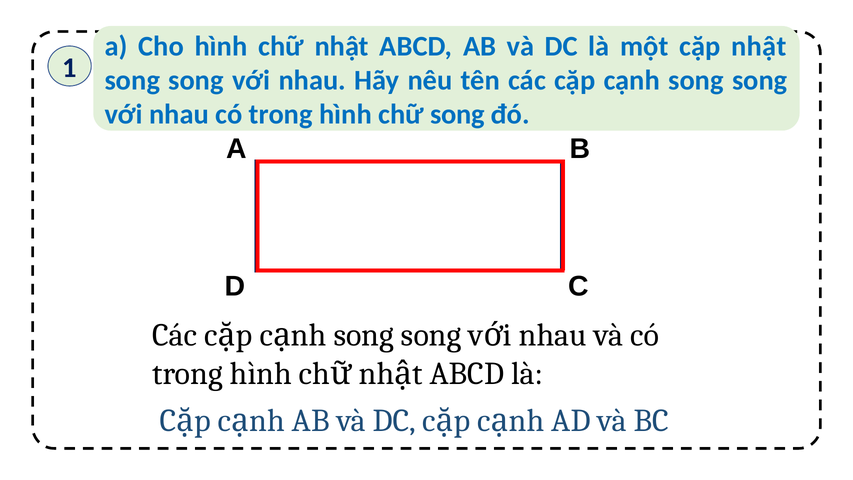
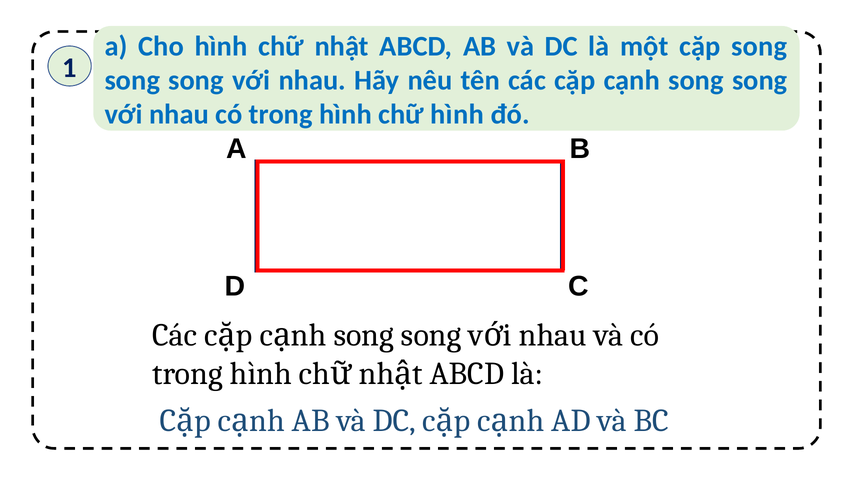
cặp nhật: nhật -> song (759, 46)
chữ song: song -> hình (457, 114)
